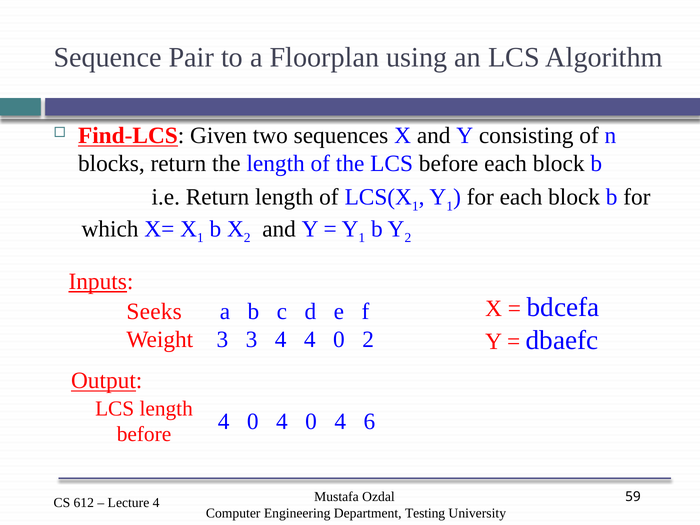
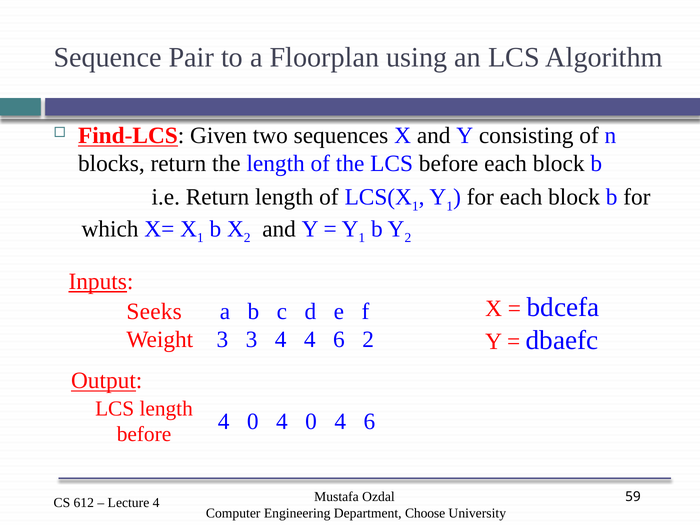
4 4 0: 0 -> 6 (339, 340)
Testing: Testing -> Choose (425, 513)
